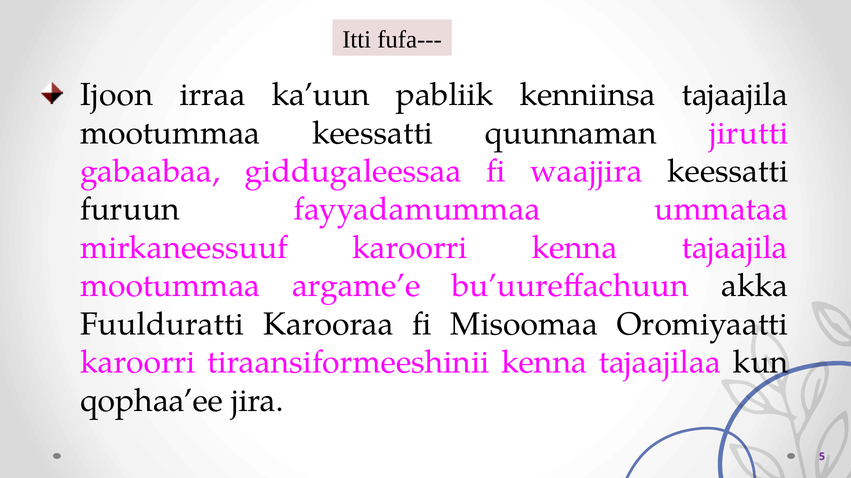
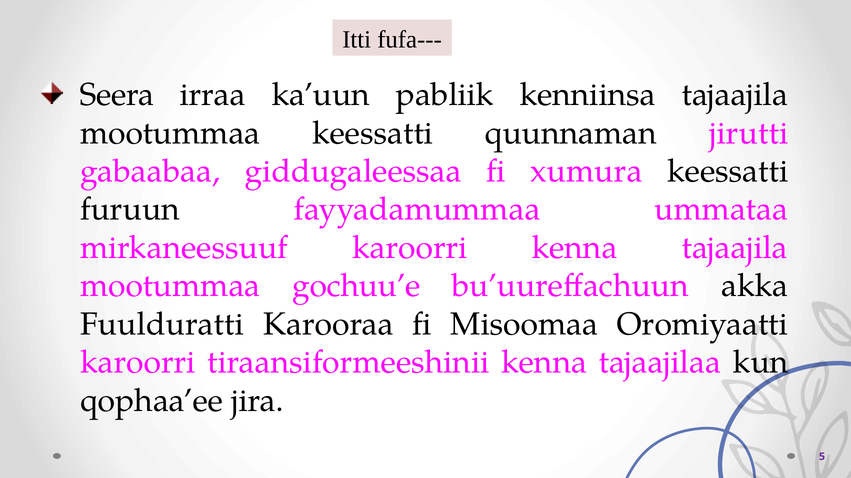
Ijoon: Ijoon -> Seera (117, 95)
waajjira: waajjira -> xumura (586, 171)
argame’e: argame’e -> gochuu’e (356, 286)
